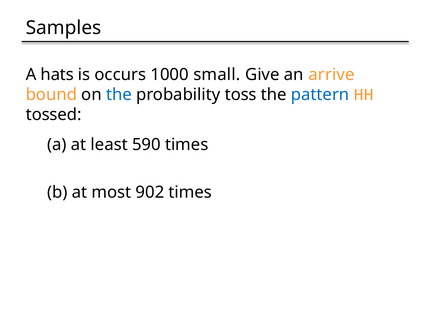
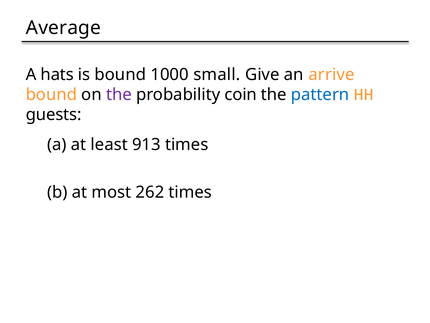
Samples: Samples -> Average (63, 28)
is occurs: occurs -> bound (120, 74)
the colour: blue -> purple (119, 95)
toss: toss -> coin (241, 95)
tossed: tossed -> guests (54, 115)
590: 590 -> 913 (146, 144)
902: 902 -> 262 (150, 192)
